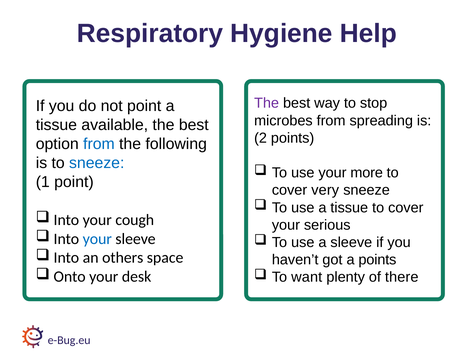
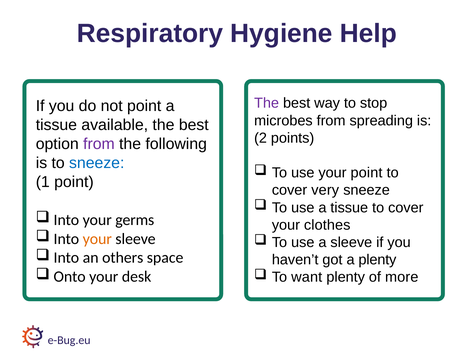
from colour: blue -> purple (99, 144)
your more: more -> point (366, 173)
cough: cough -> germs (135, 219)
serious: serious -> clothes (327, 225)
your colour: blue -> orange (97, 238)
a points: points -> plenty (377, 259)
there: there -> more (402, 277)
